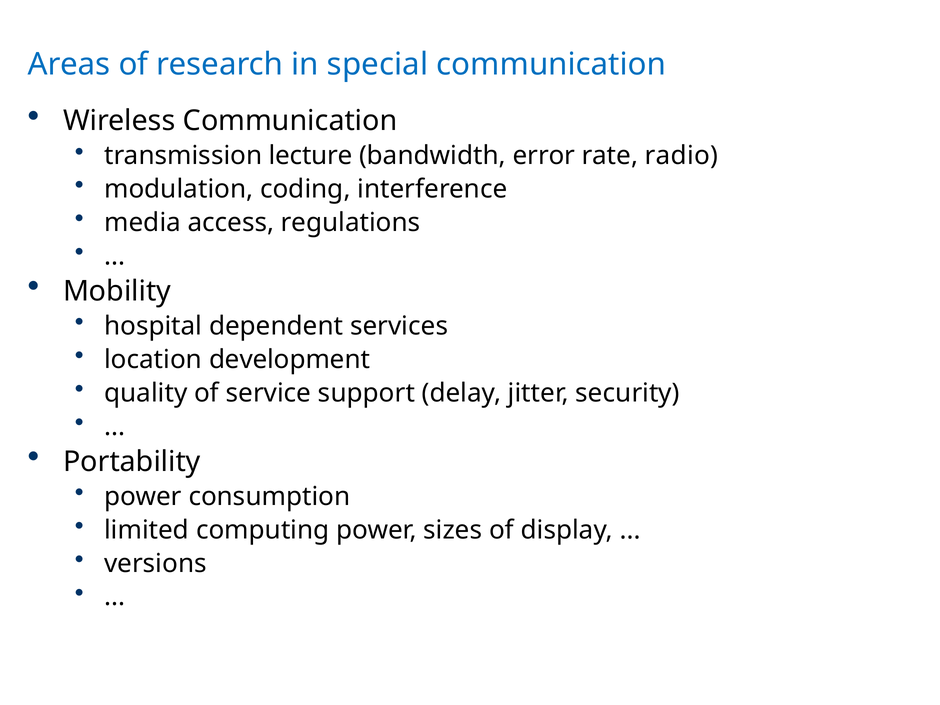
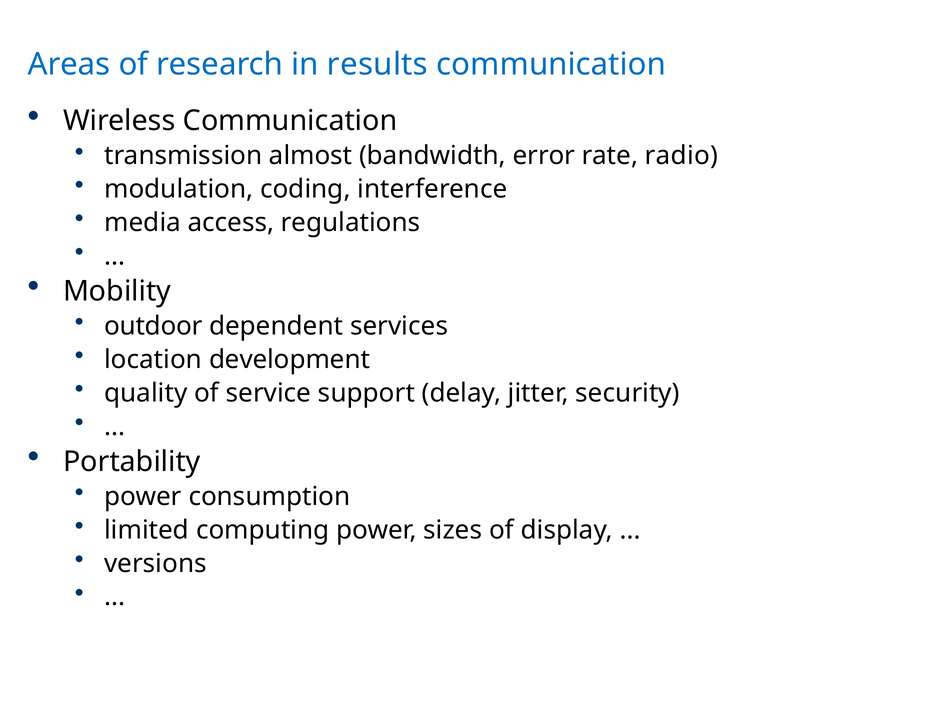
special: special -> results (377, 65)
lecture: lecture -> almost (311, 156)
hospital: hospital -> outdoor (153, 326)
